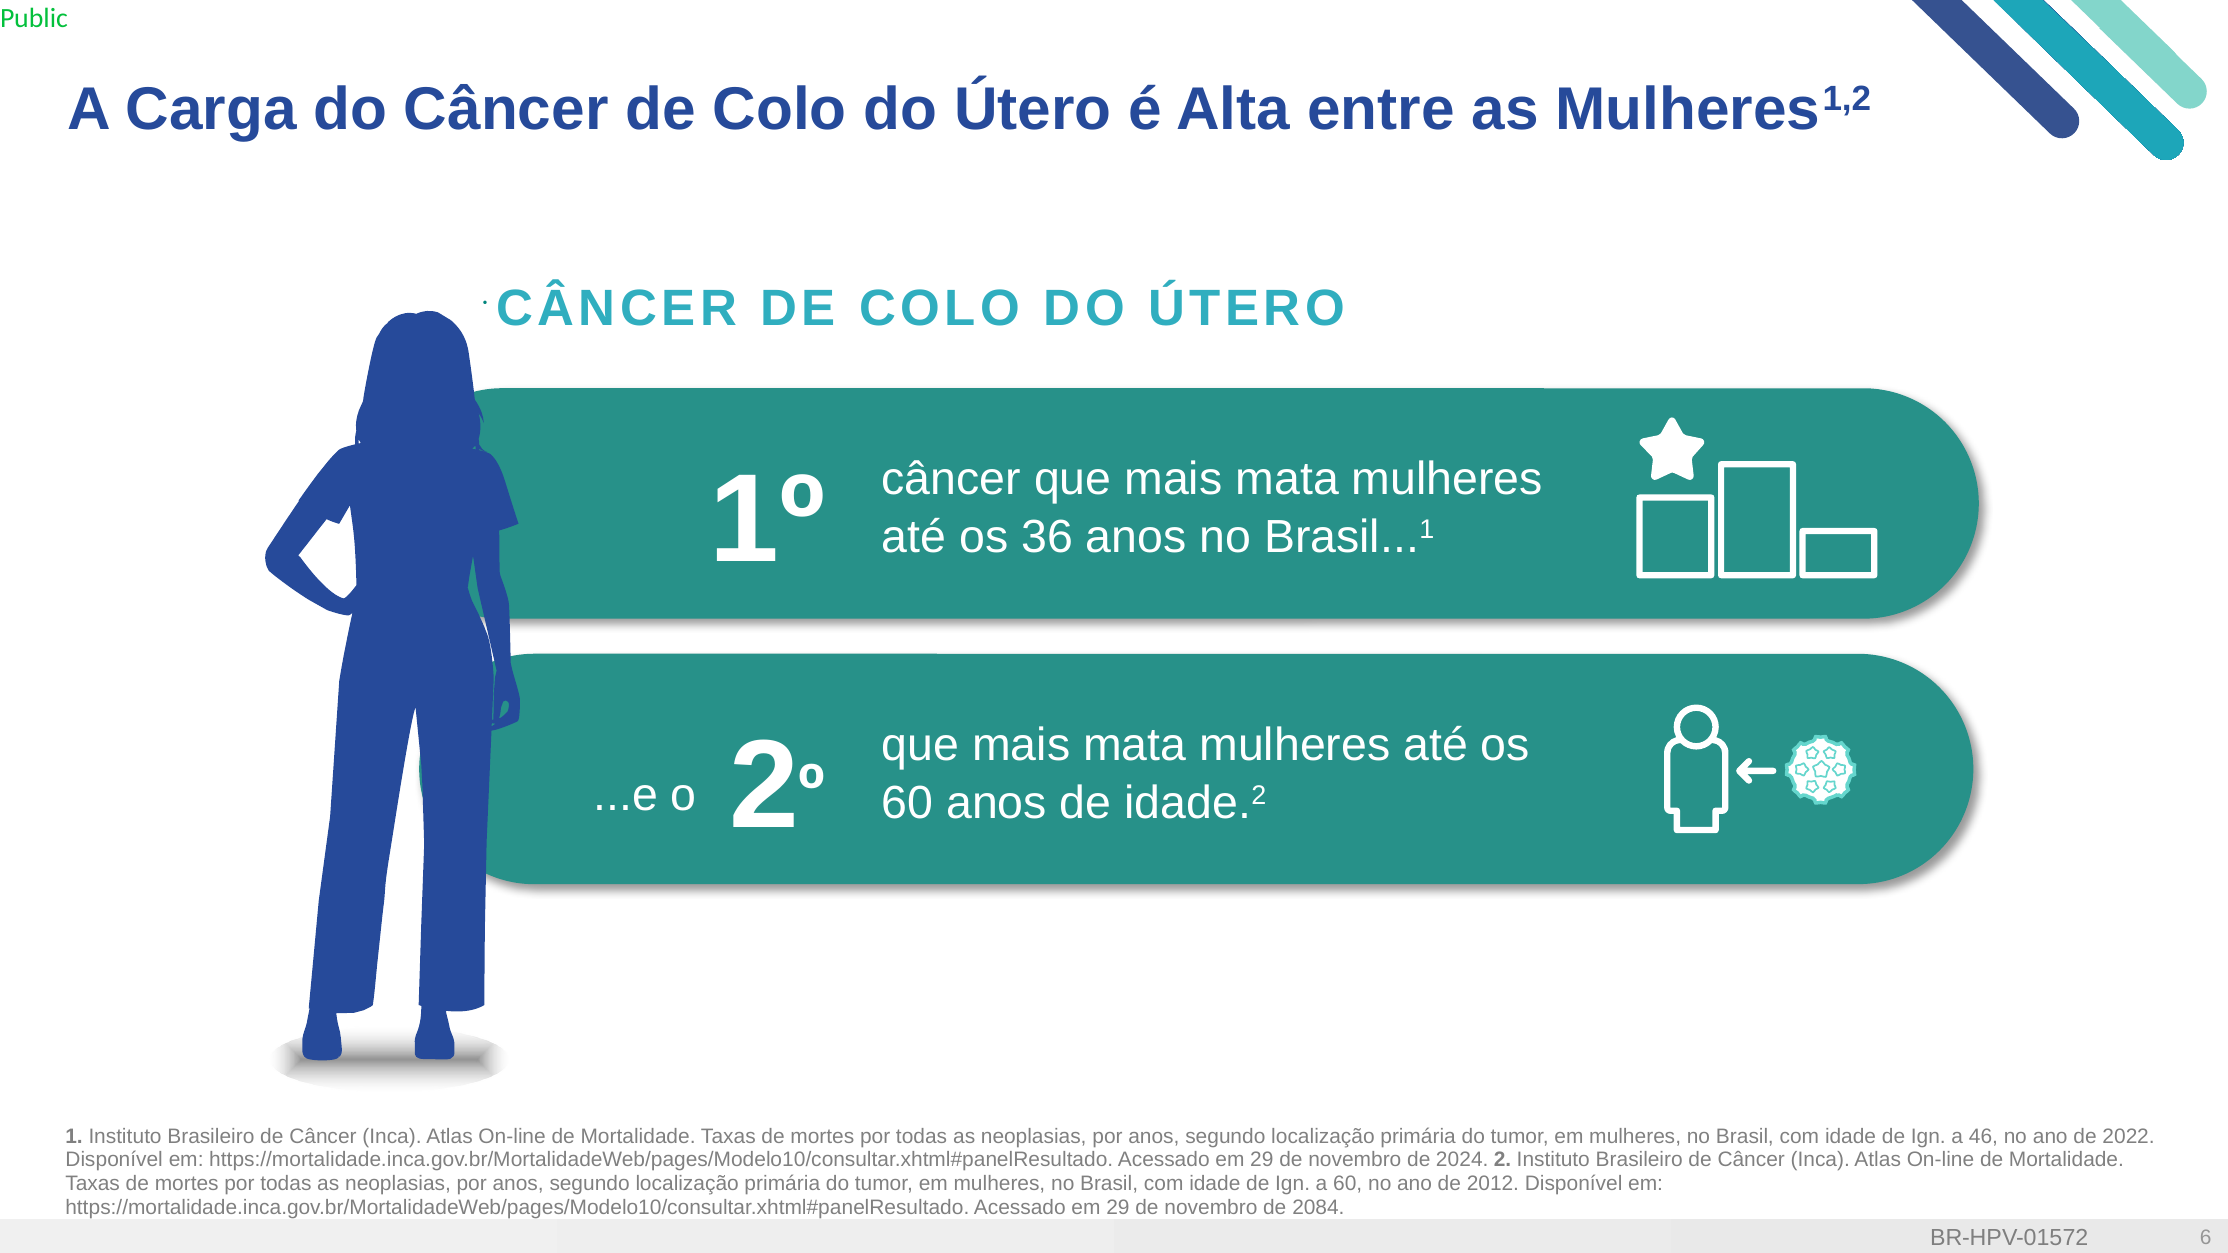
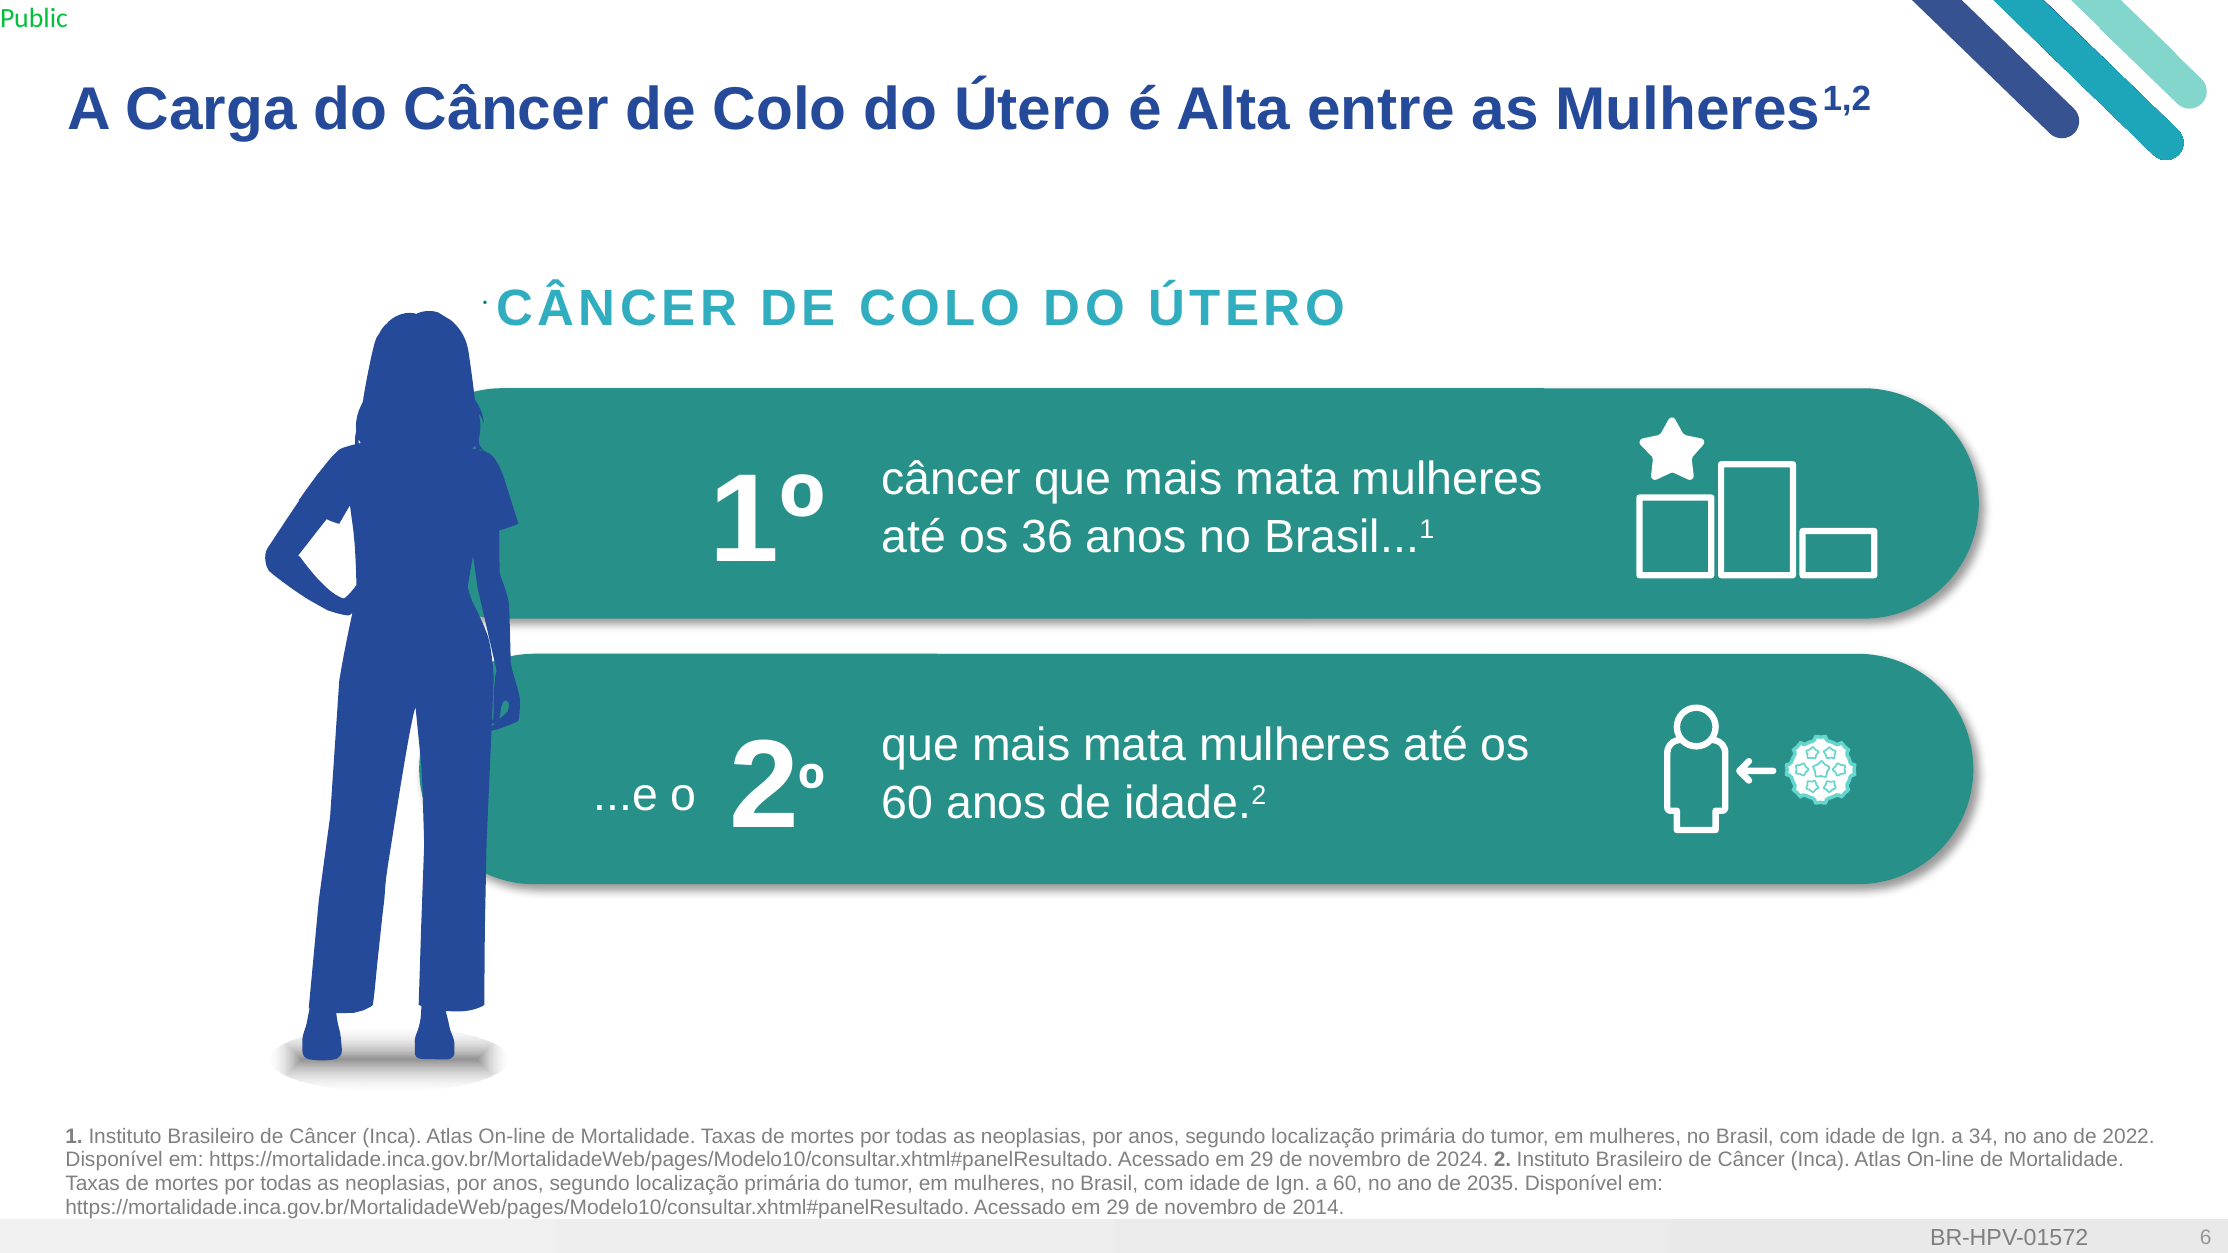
46: 46 -> 34 (1983, 1136)
2012: 2012 -> 2035 (1493, 1184)
2084: 2084 -> 2014 (1318, 1208)
